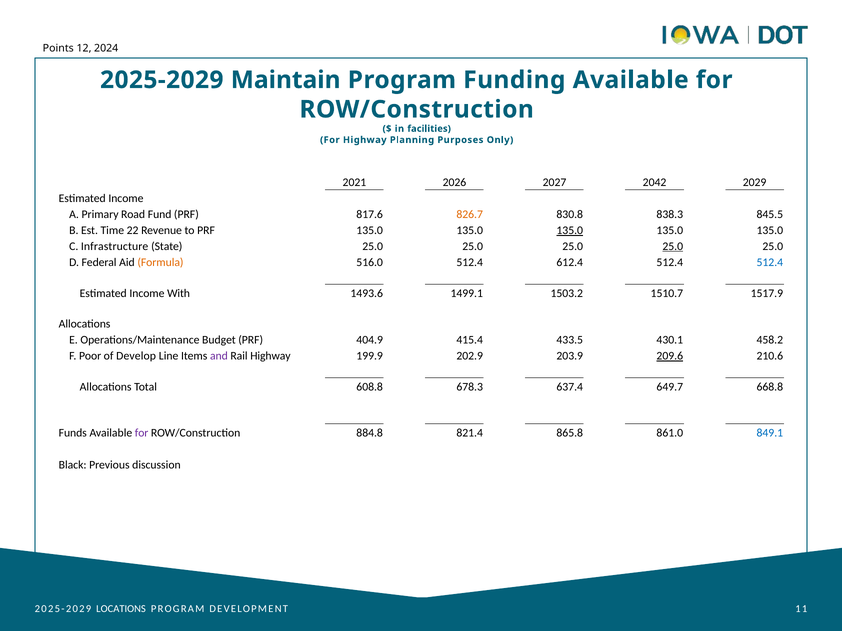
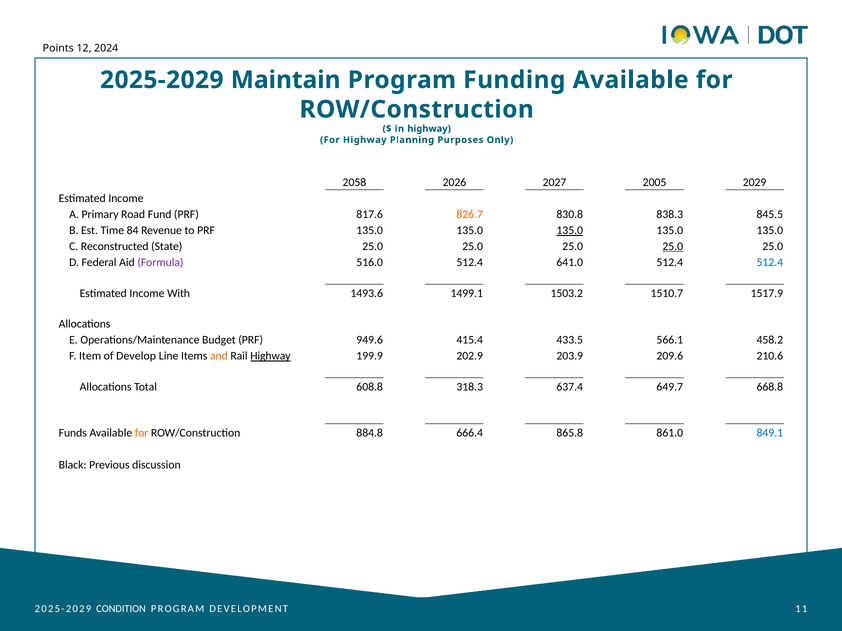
in facilities: facilities -> highway (429, 129)
2021: 2021 -> 2058 (354, 183)
2042: 2042 -> 2005 (655, 183)
22: 22 -> 84 (133, 231)
Infrastructure: Infrastructure -> Reconstructed (115, 247)
Formula colour: orange -> purple (160, 262)
612.4: 612.4 -> 641.0 (570, 262)
404.9: 404.9 -> 949.6 (370, 340)
430.1: 430.1 -> 566.1 (670, 340)
Poor: Poor -> Item (90, 356)
and colour: purple -> orange (219, 356)
Highway underline: none -> present (270, 356)
209.6 underline: present -> none (670, 356)
678.3: 678.3 -> 318.3 (470, 387)
for colour: purple -> orange (142, 433)
821.4: 821.4 -> 666.4 (470, 433)
LOCATIONS: LOCATIONS -> CONDITION (121, 609)
